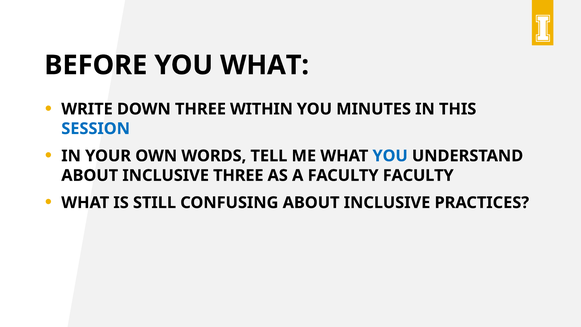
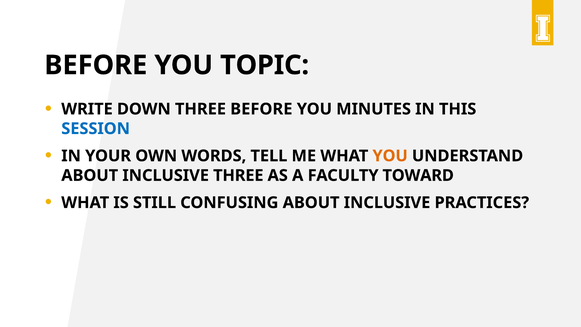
YOU WHAT: WHAT -> TOPIC (265, 65)
THREE WITHIN: WITHIN -> BEFORE (261, 109)
YOU colour: blue -> orange (390, 156)
FACULTY FACULTY: FACULTY -> TOWARD (418, 175)
